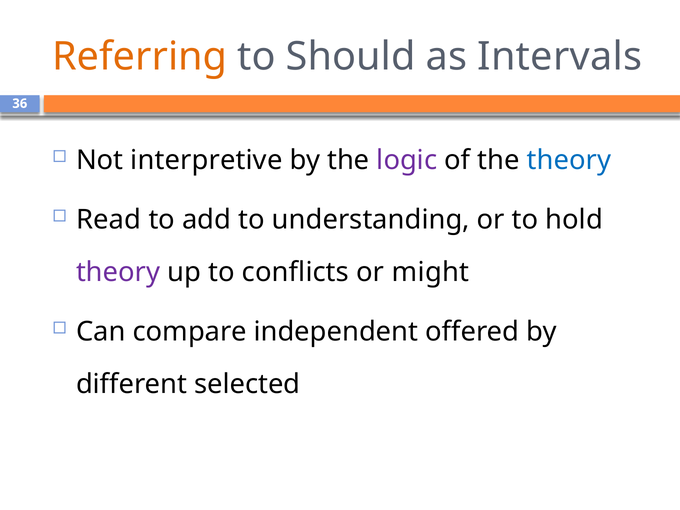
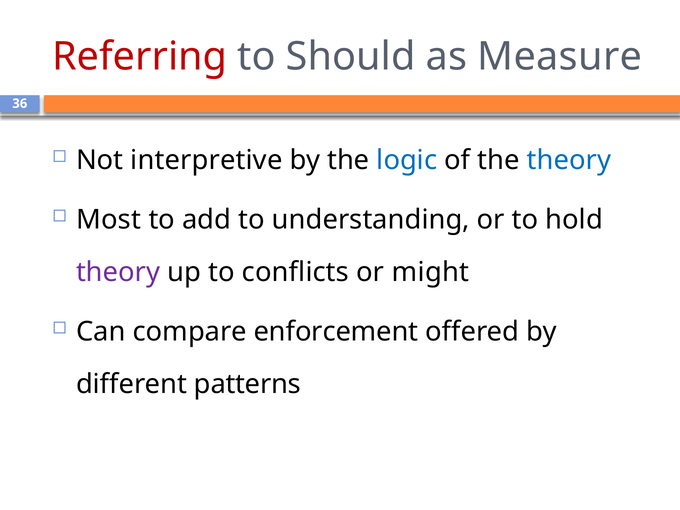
Referring colour: orange -> red (140, 57)
Intervals: Intervals -> Measure (560, 57)
logic colour: purple -> blue (407, 160)
Read: Read -> Most (109, 220)
independent: independent -> enforcement (336, 332)
selected: selected -> patterns (247, 384)
